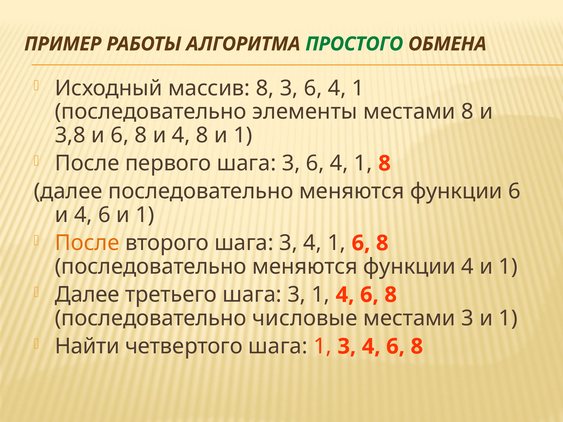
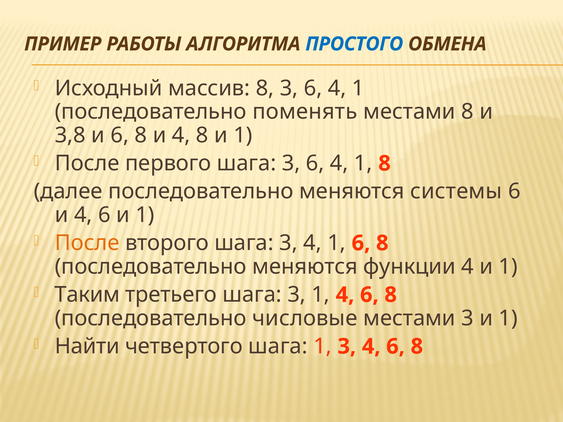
ПРОСТОГО colour: green -> blue (354, 44)
элементы: элементы -> поменять (305, 112)
далее последовательно меняются функции: функции -> системы (456, 192)
Далее: Далее -> Таким (87, 295)
